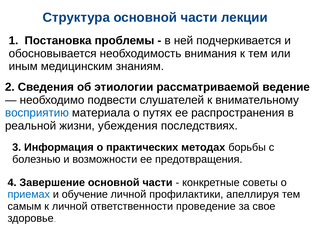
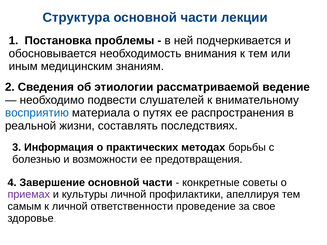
убеждения: убеждения -> составлять (128, 126)
приемах colour: blue -> purple (29, 195)
обучение: обучение -> культуры (85, 195)
